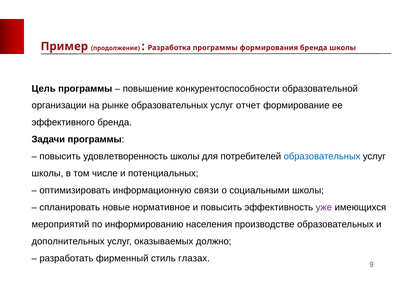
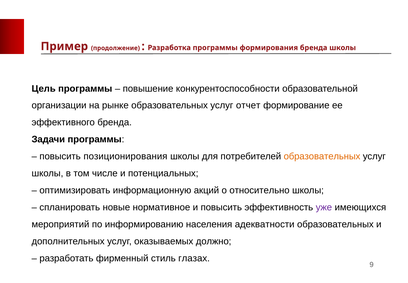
удовлетворенность: удовлетворенность -> позиционирования (125, 156)
образовательных colour: blue -> orange (322, 156)
связи: связи -> акций (206, 190)
социальными: социальными -> относительно (260, 190)
производстве: производстве -> адекватности (265, 224)
